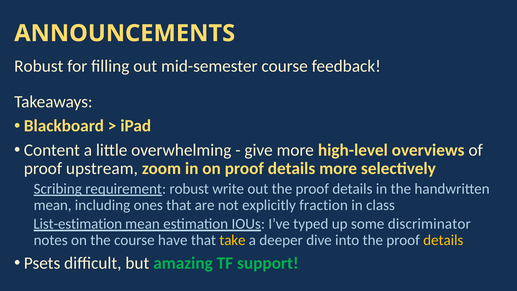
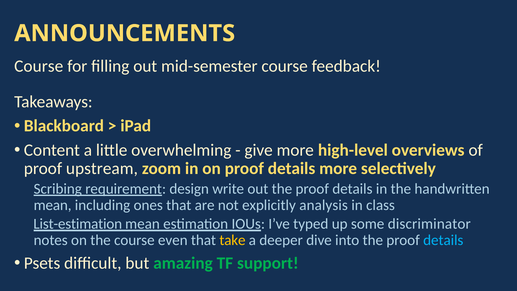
Robust: Robust -> Course (39, 66)
requirement robust: robust -> design (189, 189)
fraction: fraction -> analysis (324, 205)
have: have -> even (173, 240)
details colour: yellow -> light blue (443, 240)
